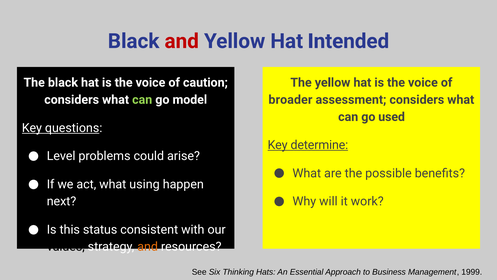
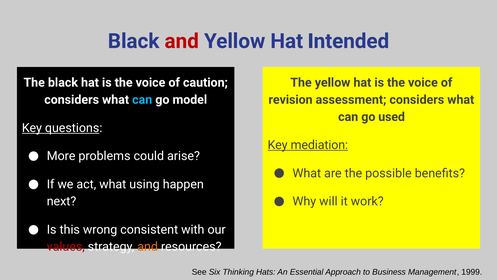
can colour: light green -> light blue (142, 100)
broader: broader -> revision (290, 100)
determine: determine -> mediation (319, 145)
Level: Level -> More (61, 156)
status: status -> wrong (100, 229)
values colour: black -> red (66, 247)
